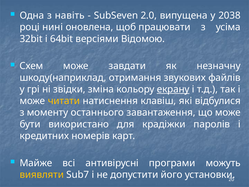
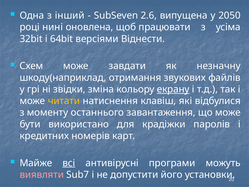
навіть: навіть -> інший (70, 16)
2.0: 2.0 -> 2.6 (149, 16)
2038: 2038 -> 2050 (229, 16)
Відомою: Відомою -> Віднести (143, 39)
всі underline: none -> present (69, 163)
виявляти colour: yellow -> pink (42, 174)
